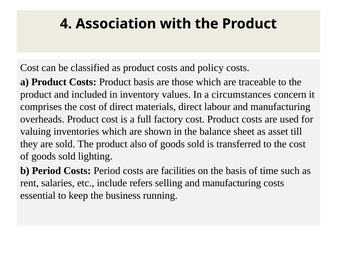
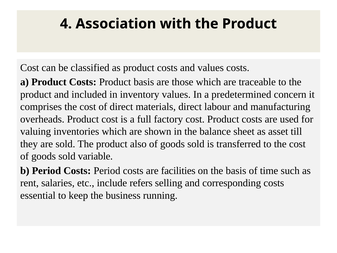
and policy: policy -> values (211, 68)
circumstances: circumstances -> predetermined (241, 94)
lighting: lighting -> variable (95, 156)
selling and manufacturing: manufacturing -> corresponding (232, 183)
